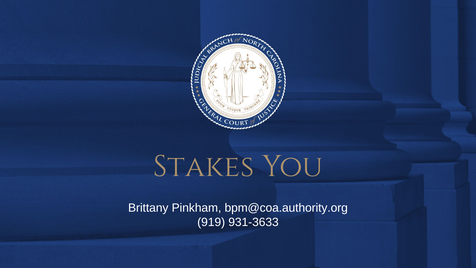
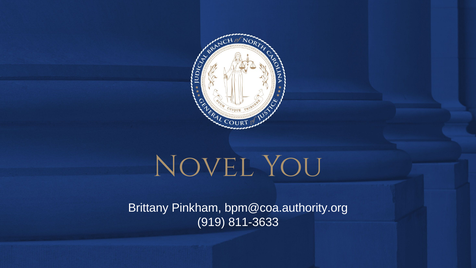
Stakes: Stakes -> Novel (204, 166)
931-3633: 931-3633 -> 811-3633 (254, 222)
